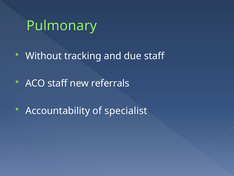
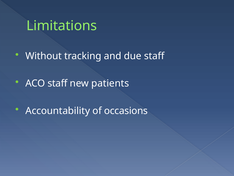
Pulmonary: Pulmonary -> Limitations (62, 26)
referrals: referrals -> patients (110, 83)
specialist: specialist -> occasions (126, 110)
